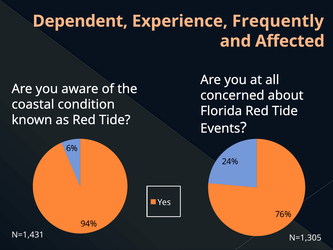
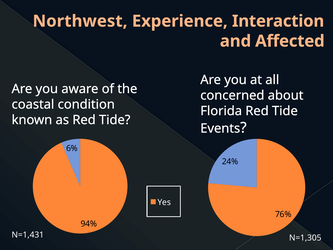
Dependent: Dependent -> Northwest (80, 21)
Frequently: Frequently -> Interaction (278, 21)
